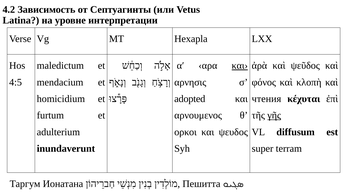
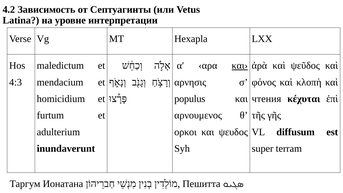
4:5: 4:5 -> 4:3 (16, 82)
adopted: adopted -> populus (190, 99)
γῆς underline: present -> none (274, 115)
